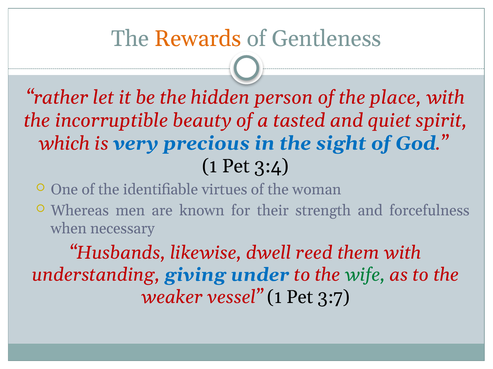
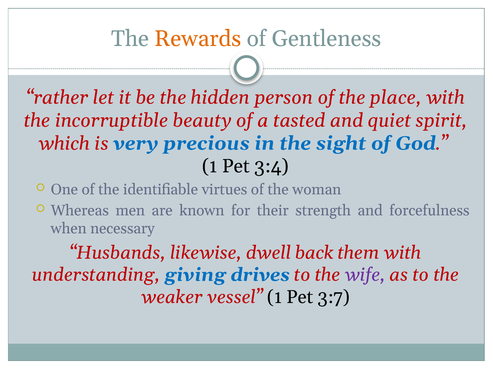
reed: reed -> back (314, 253)
under: under -> drives (260, 275)
wife colour: green -> purple (365, 275)
